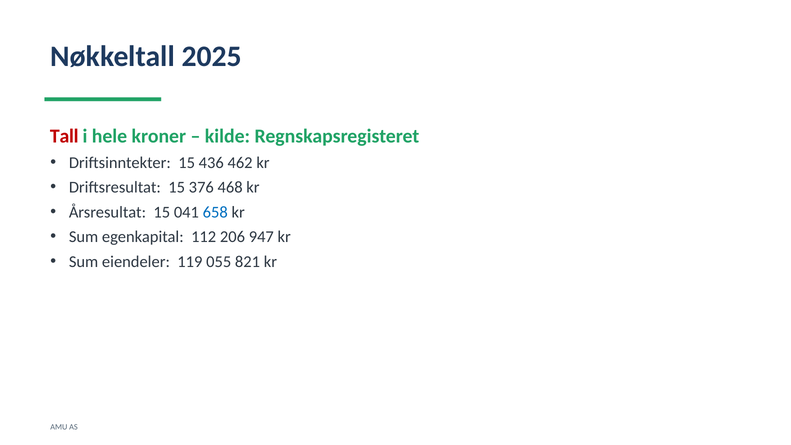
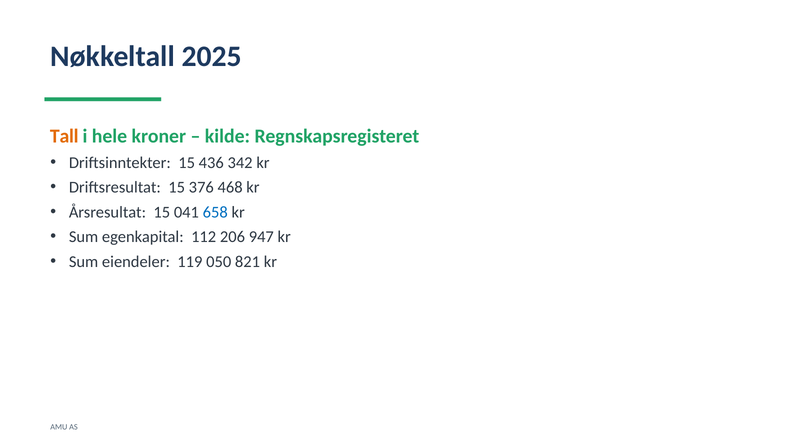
Tall colour: red -> orange (64, 136)
462: 462 -> 342 (240, 163)
055: 055 -> 050 (219, 262)
